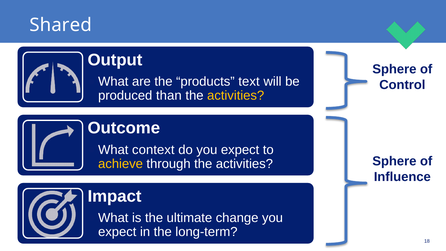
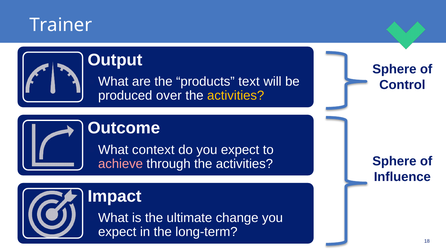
Shared: Shared -> Trainer (61, 25)
than: than -> over (169, 96)
achieve colour: yellow -> pink (121, 164)
